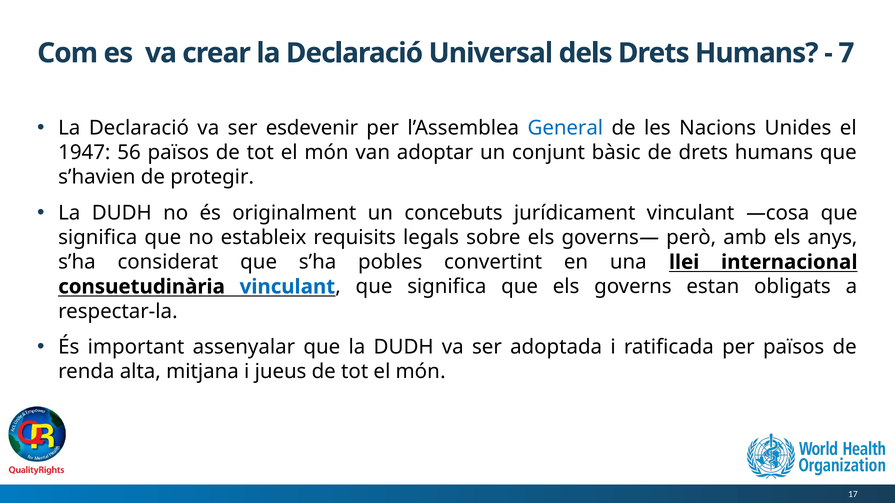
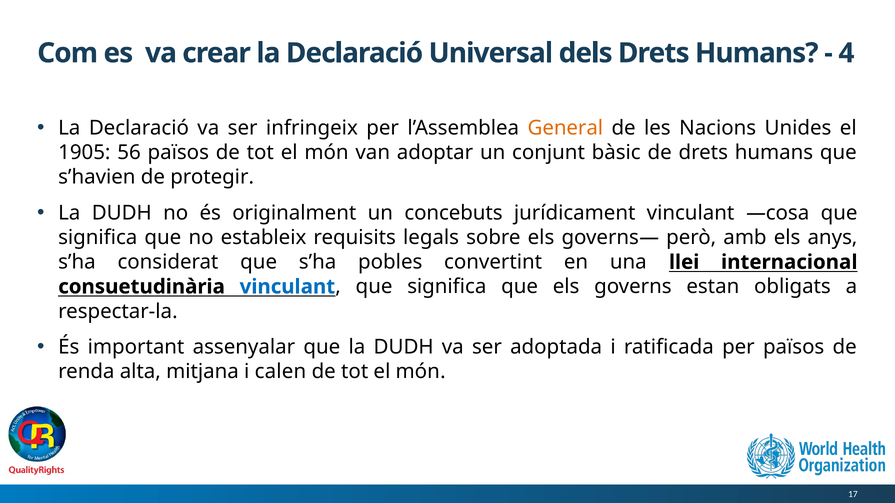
7: 7 -> 4 (846, 53)
esdevenir: esdevenir -> infringeix (312, 128)
General colour: blue -> orange (565, 128)
1947: 1947 -> 1905 (84, 153)
jueus: jueus -> calen (280, 372)
